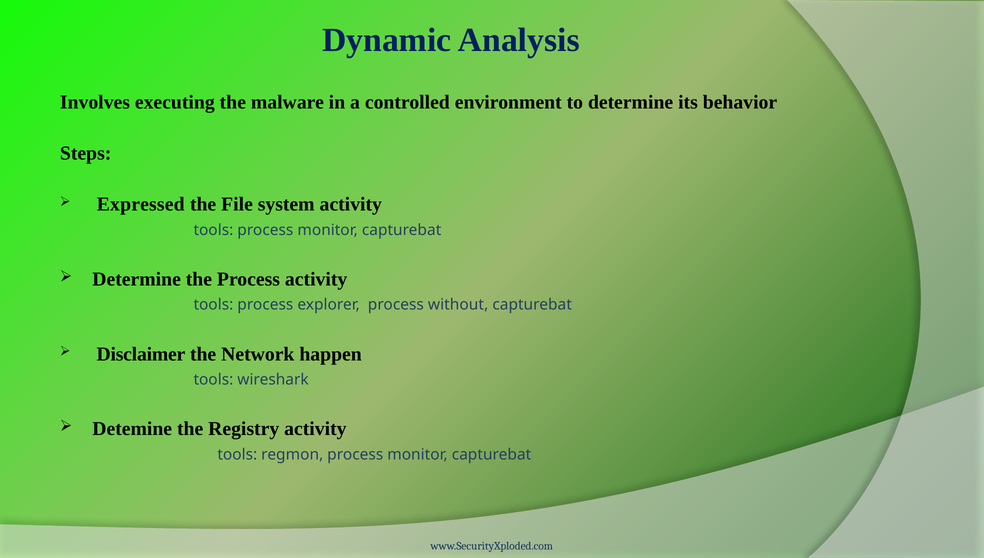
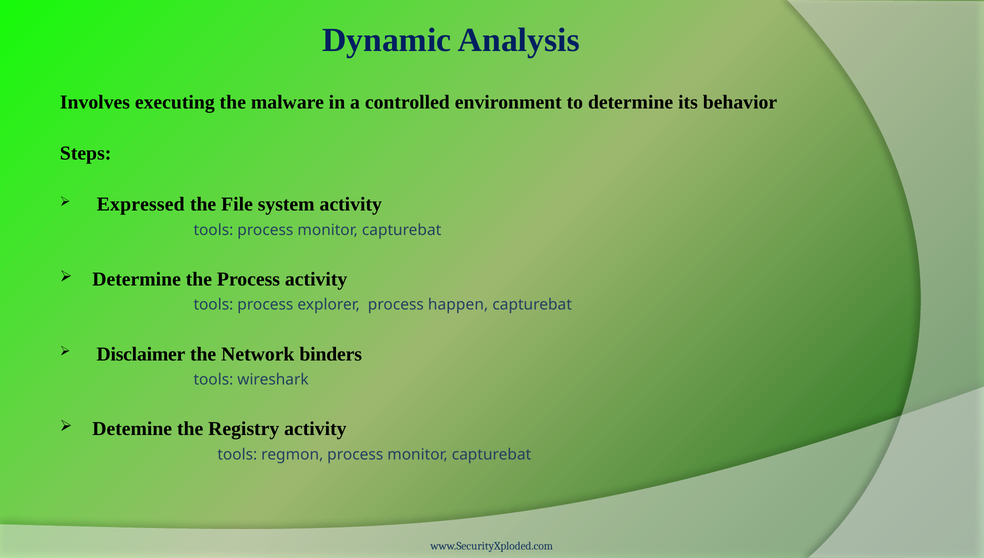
without: without -> happen (458, 305)
happen: happen -> binders (331, 354)
